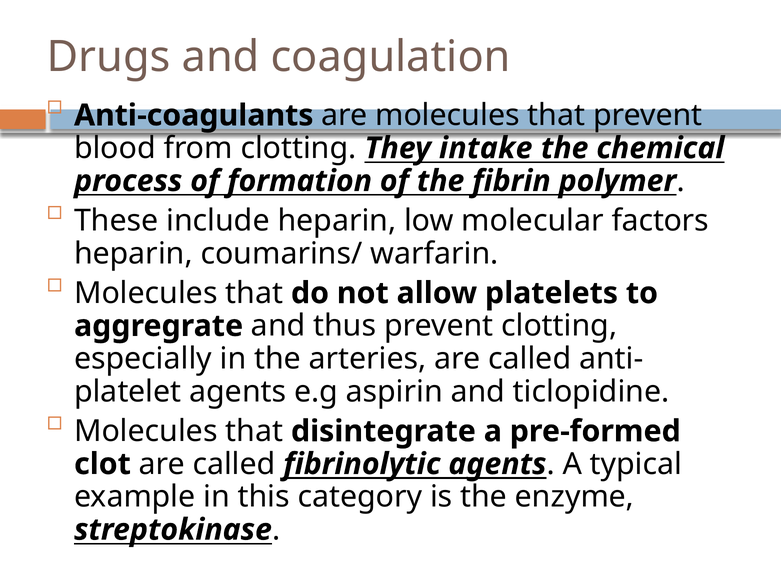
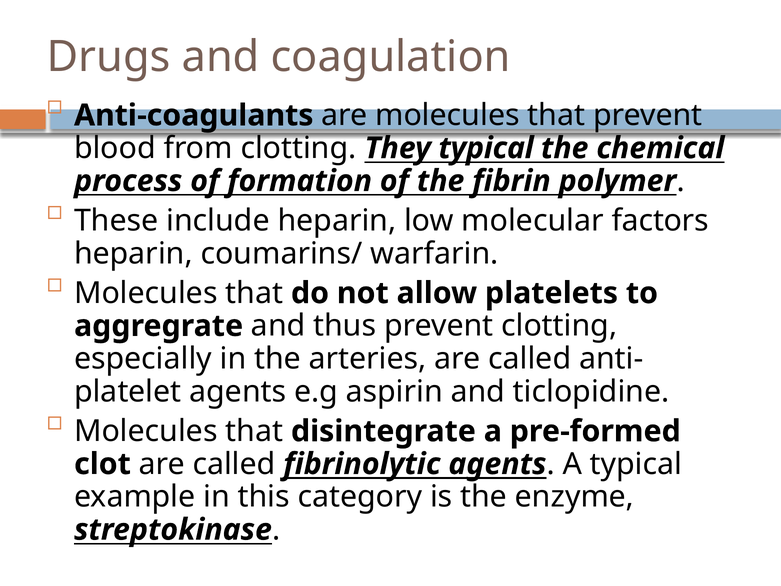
They intake: intake -> typical (486, 148)
